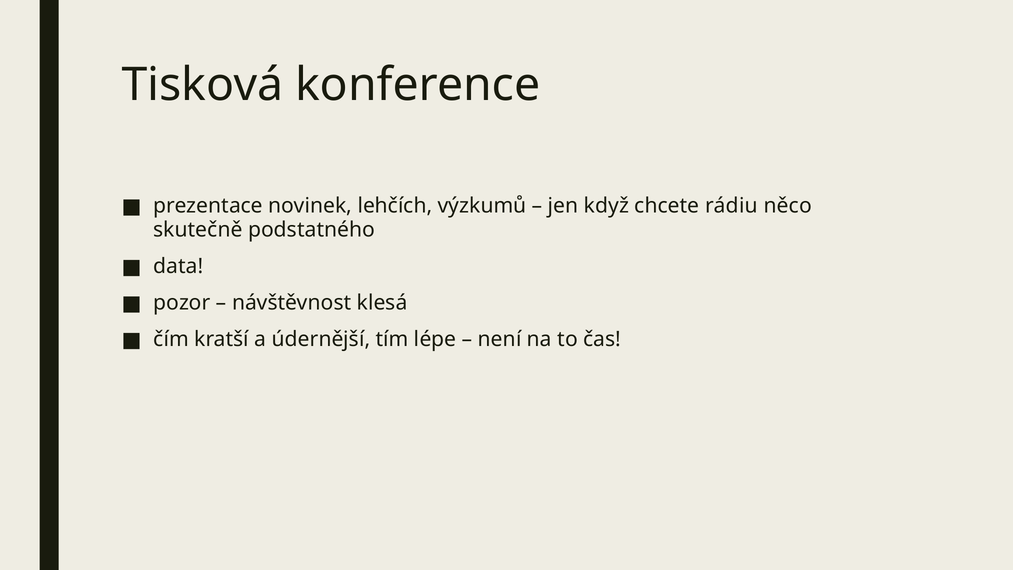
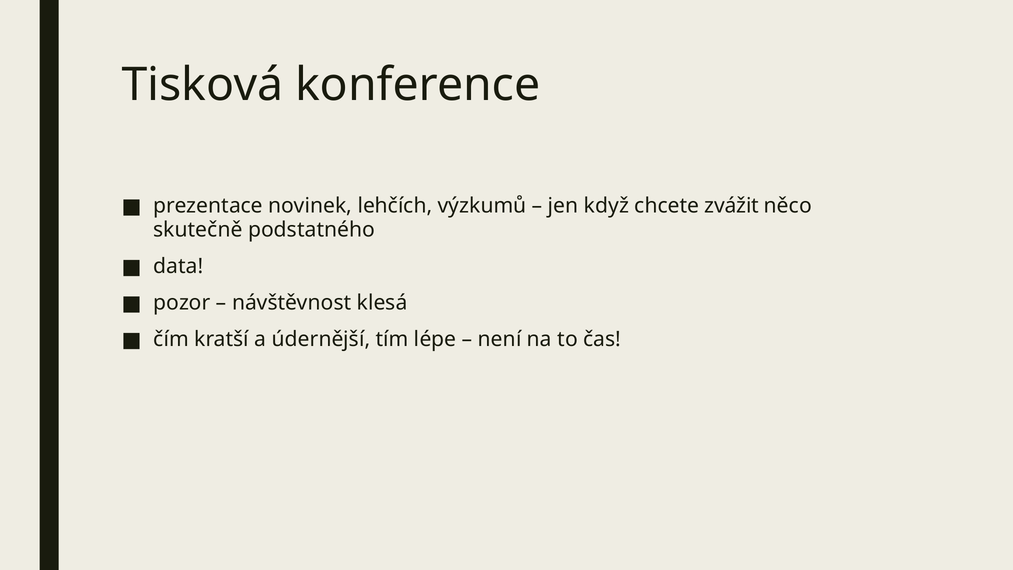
rádiu: rádiu -> zvážit (732, 206)
